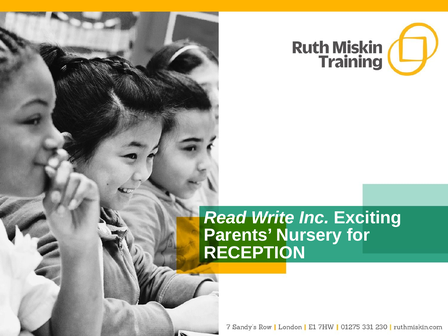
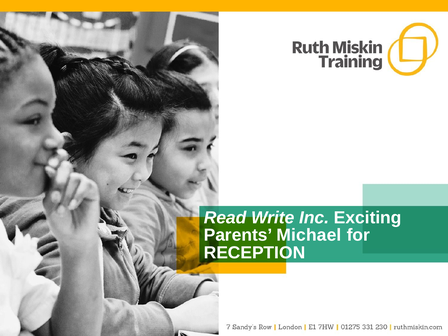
Nursery: Nursery -> Michael (309, 235)
